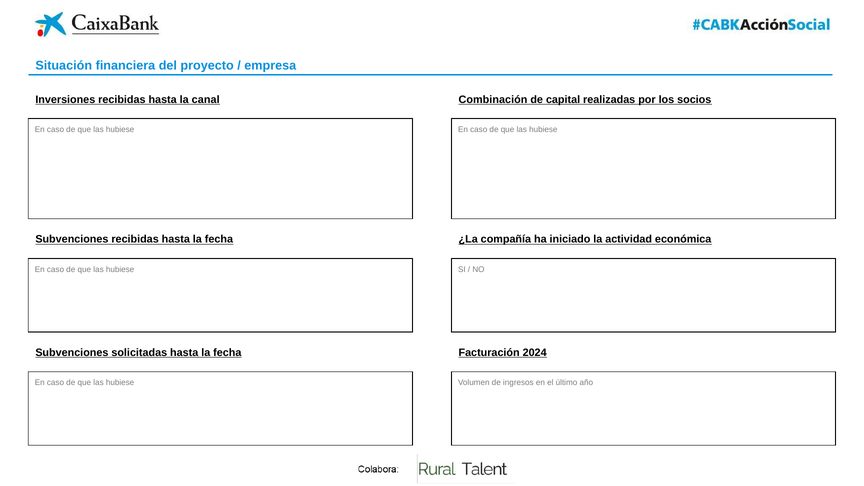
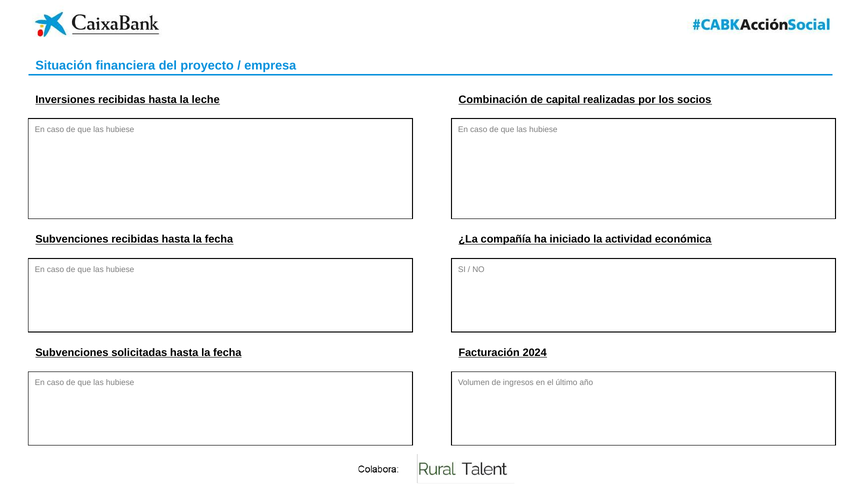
canal: canal -> leche (206, 100)
